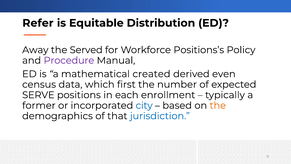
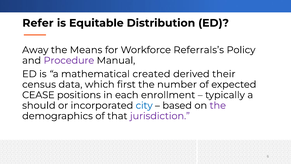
Served: Served -> Means (86, 50)
Positions’s: Positions’s -> Referrals’s (199, 50)
even: even -> their (224, 74)
SERVE: SERVE -> CEASE (38, 95)
former: former -> should (39, 105)
the colour: orange -> purple (218, 105)
jurisdiction colour: blue -> purple (160, 116)
